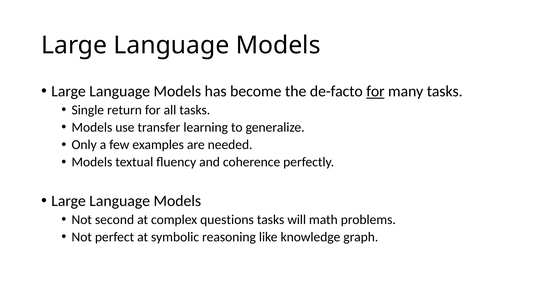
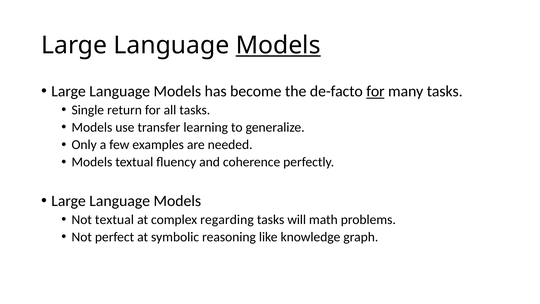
Models underline: none -> present (278, 45)
Not second: second -> textual (114, 219)
questions: questions -> regarding (227, 219)
